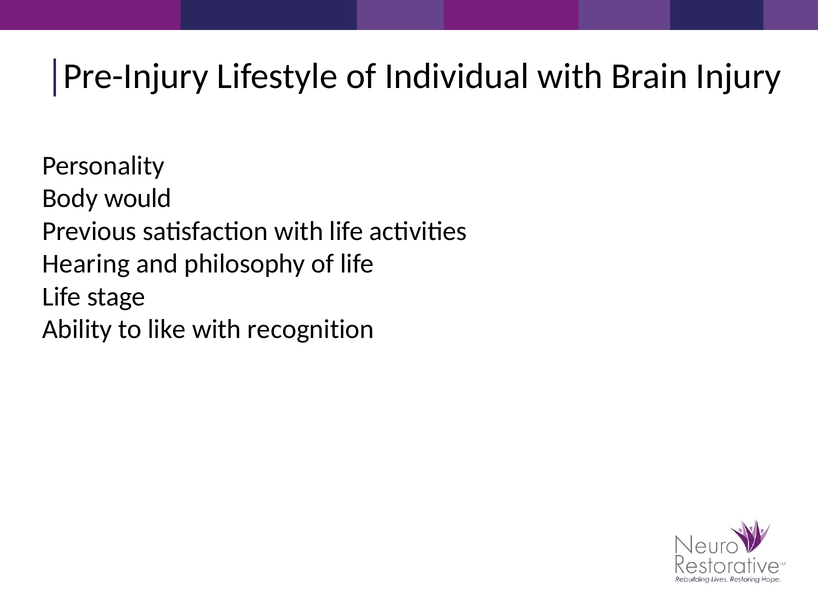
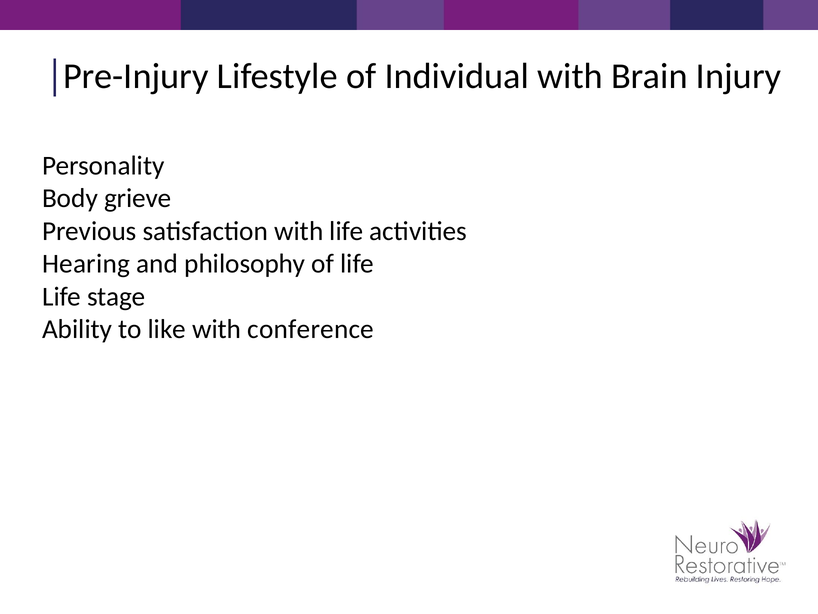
would: would -> grieve (138, 198)
recognition: recognition -> conference (311, 329)
